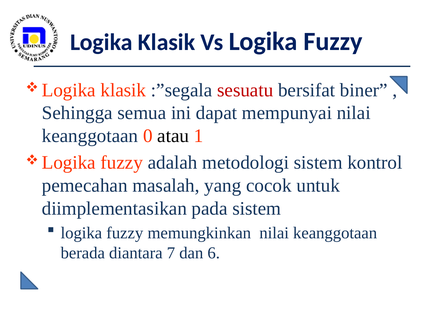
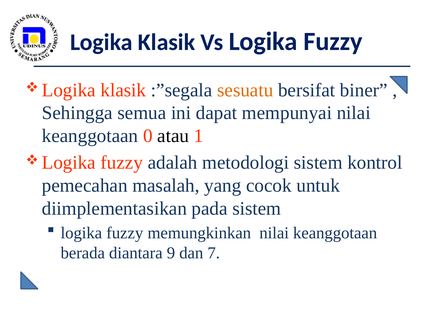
sesuatu colour: red -> orange (245, 90)
7: 7 -> 9 (171, 253)
6: 6 -> 7 (214, 253)
